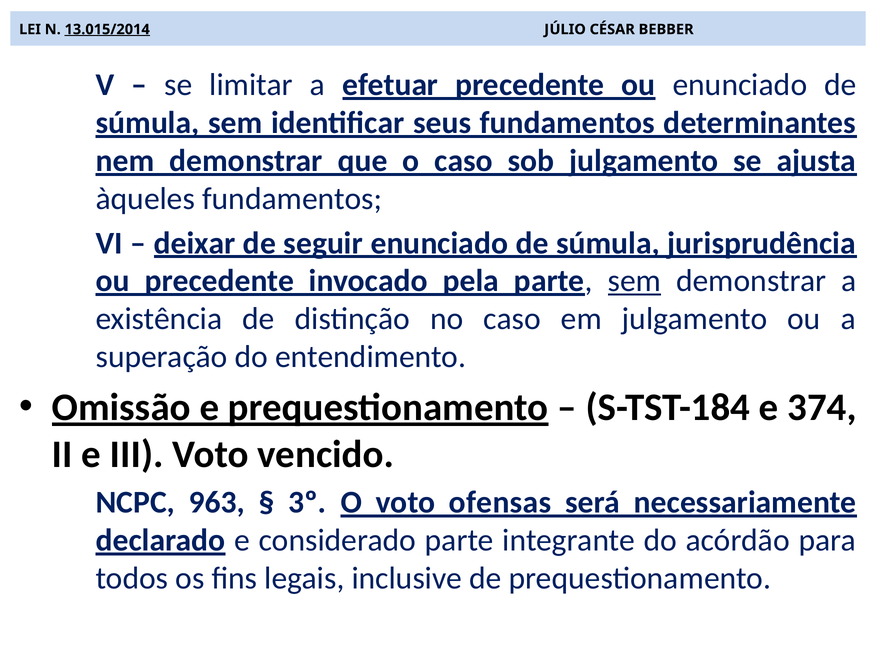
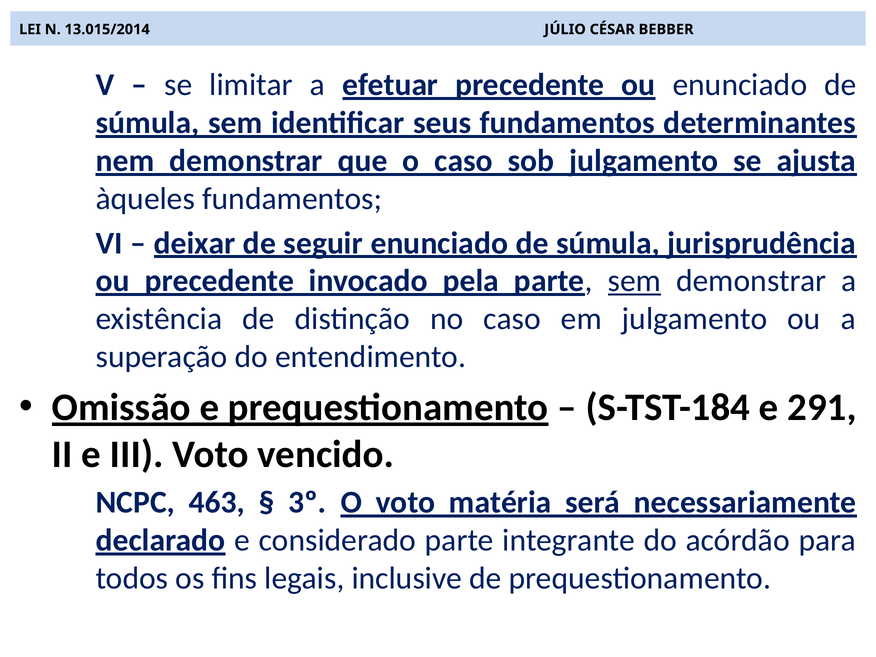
13.015/2014 underline: present -> none (107, 29)
374: 374 -> 291 (822, 408)
963: 963 -> 463 (217, 502)
ofensas: ofensas -> matéria (500, 502)
